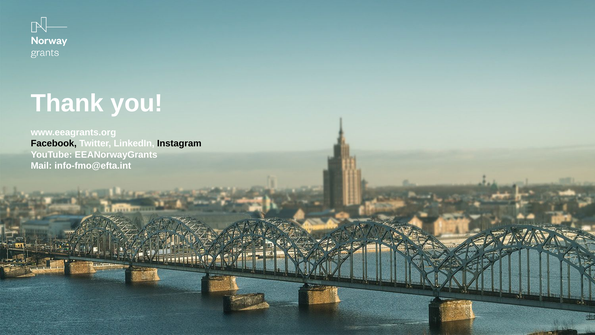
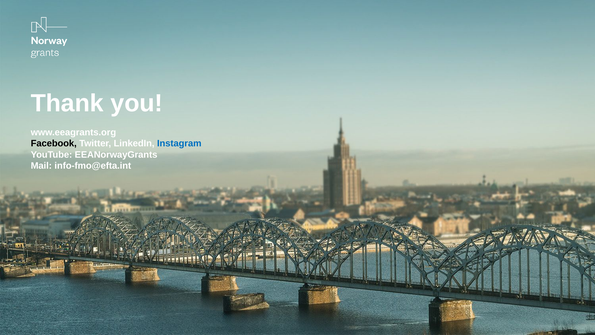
Instagram colour: black -> blue (179, 143)
